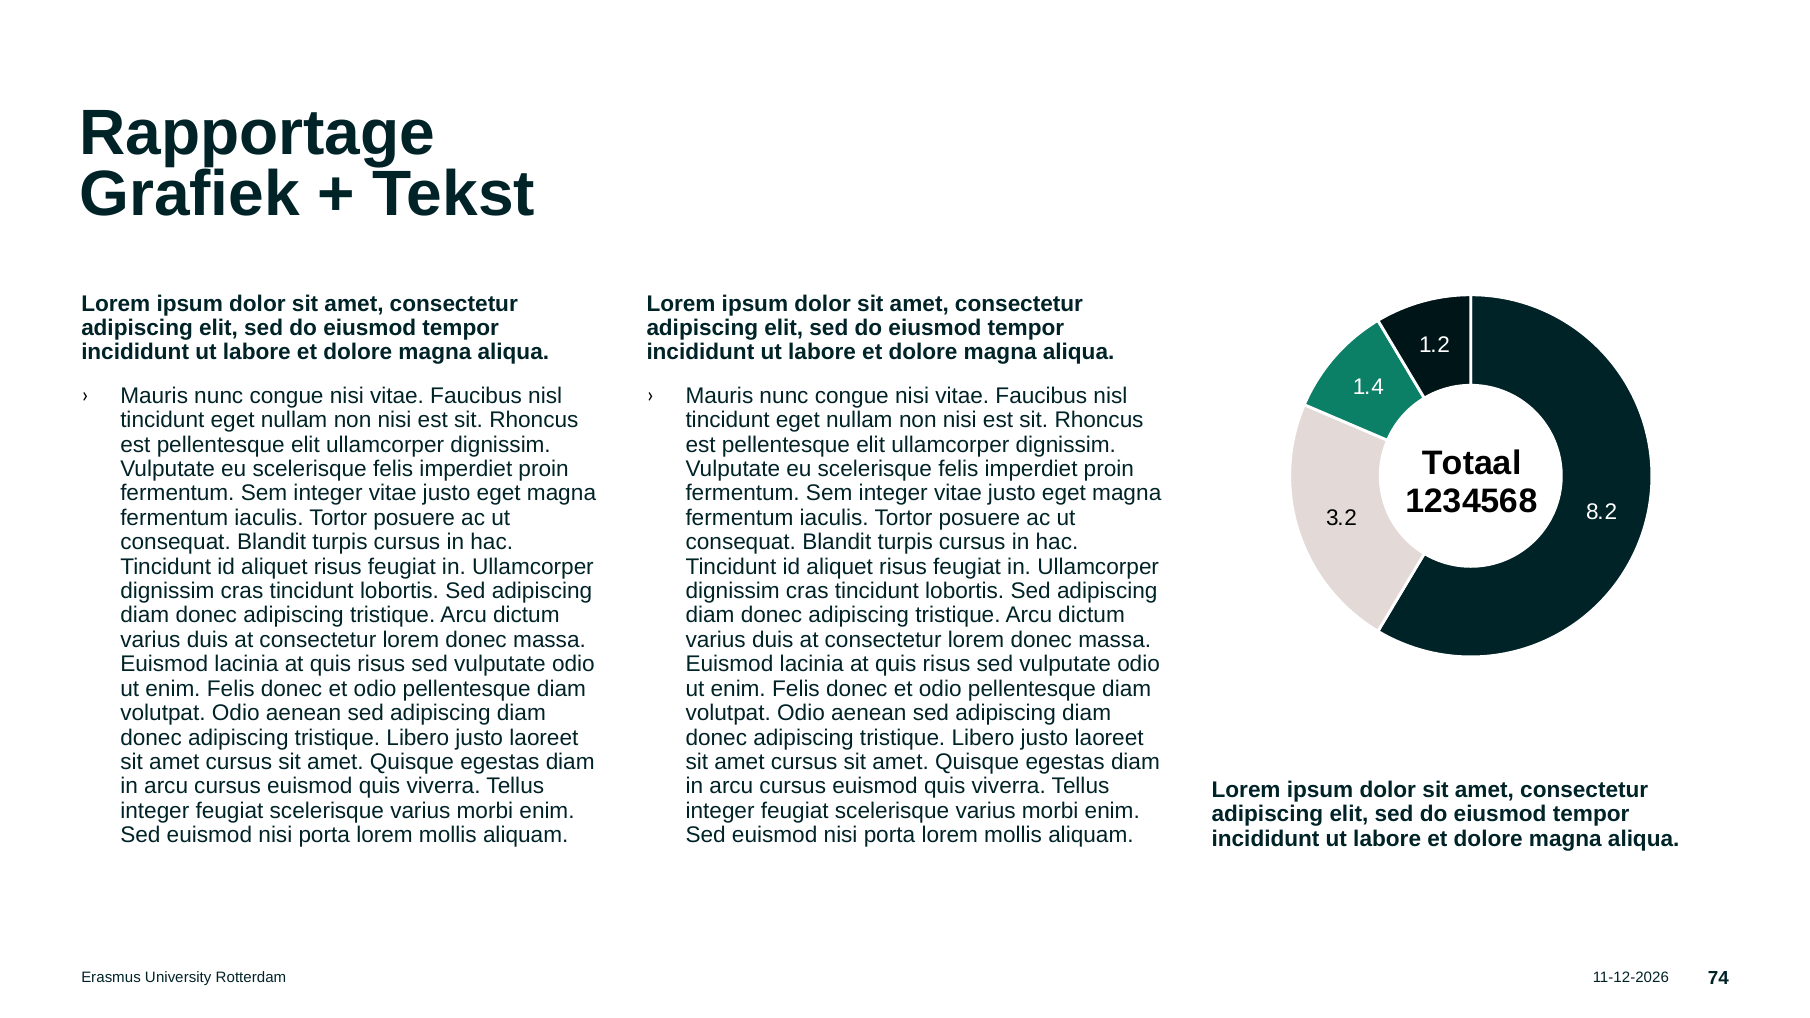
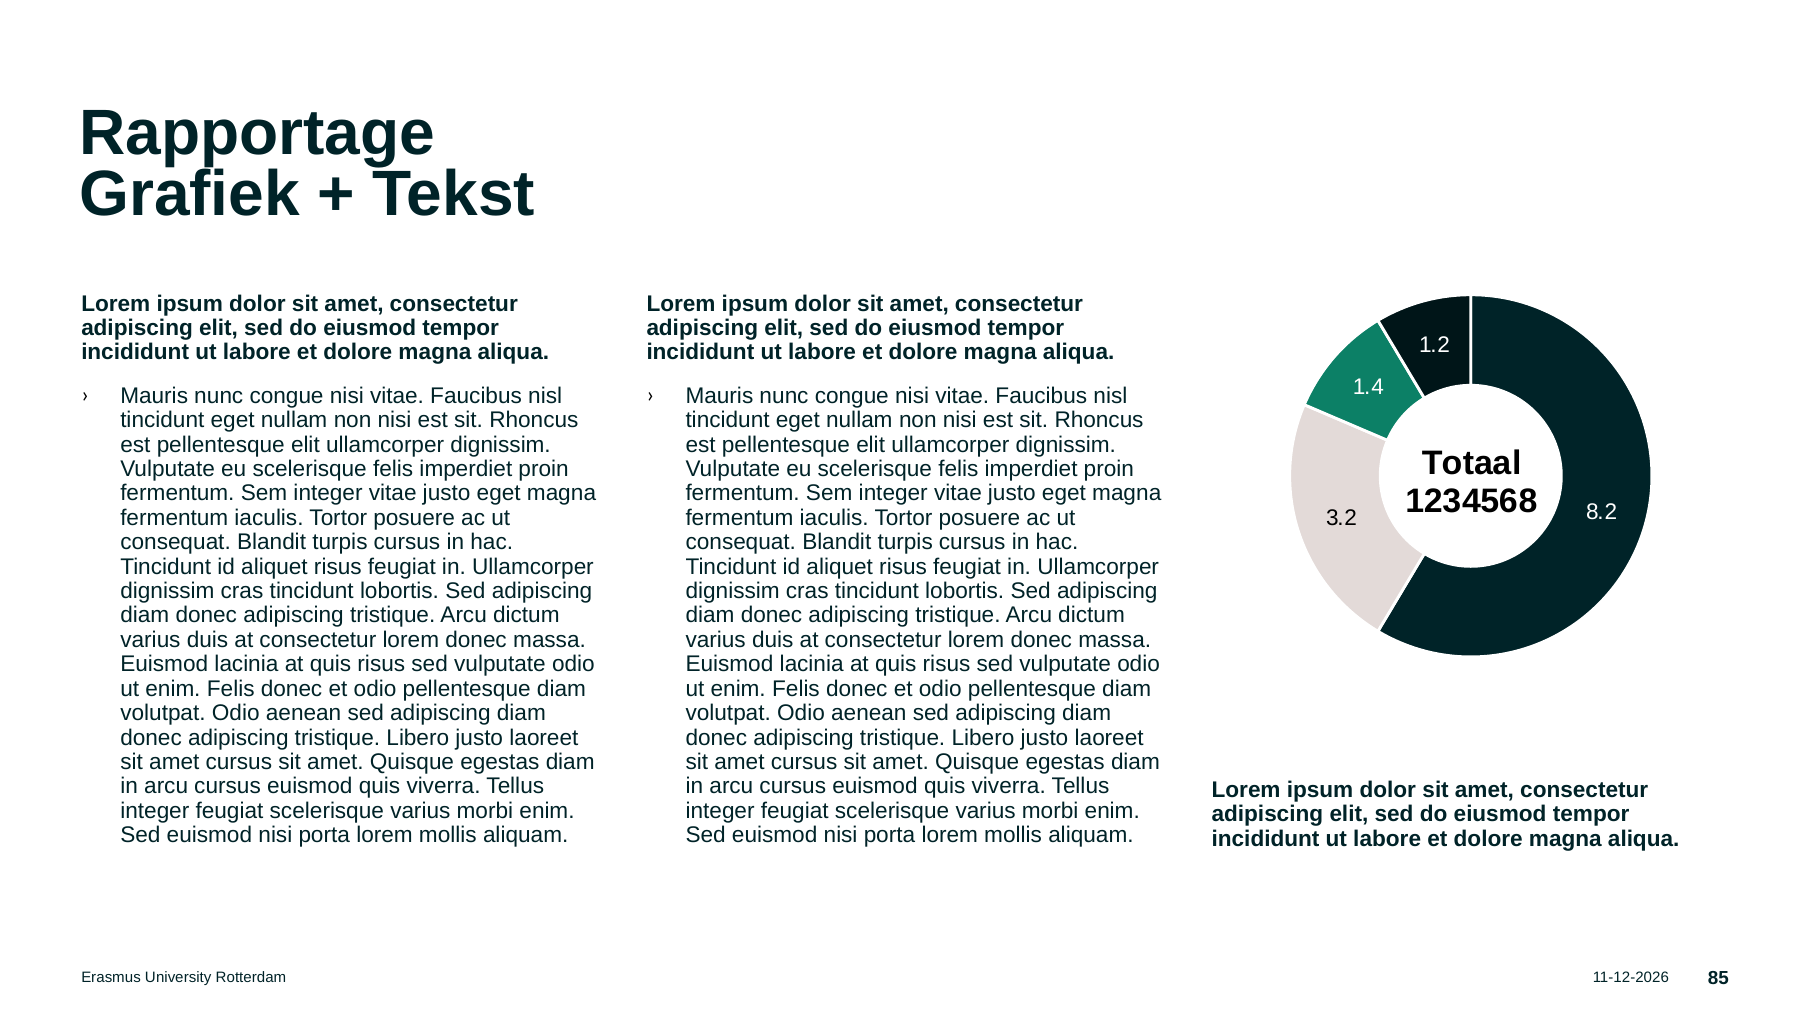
74: 74 -> 85 (1718, 978)
